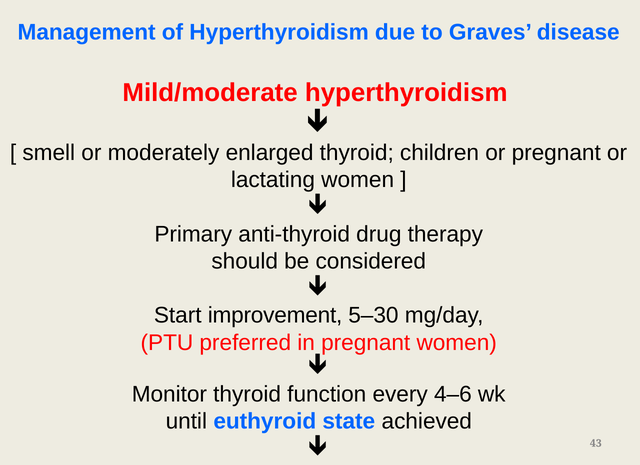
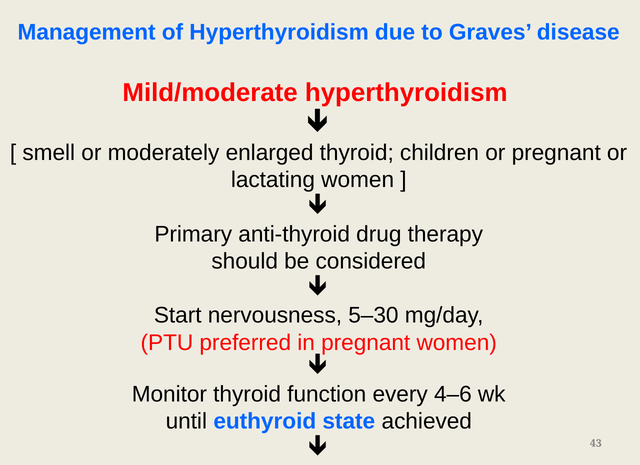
improvement: improvement -> nervousness (275, 316)
